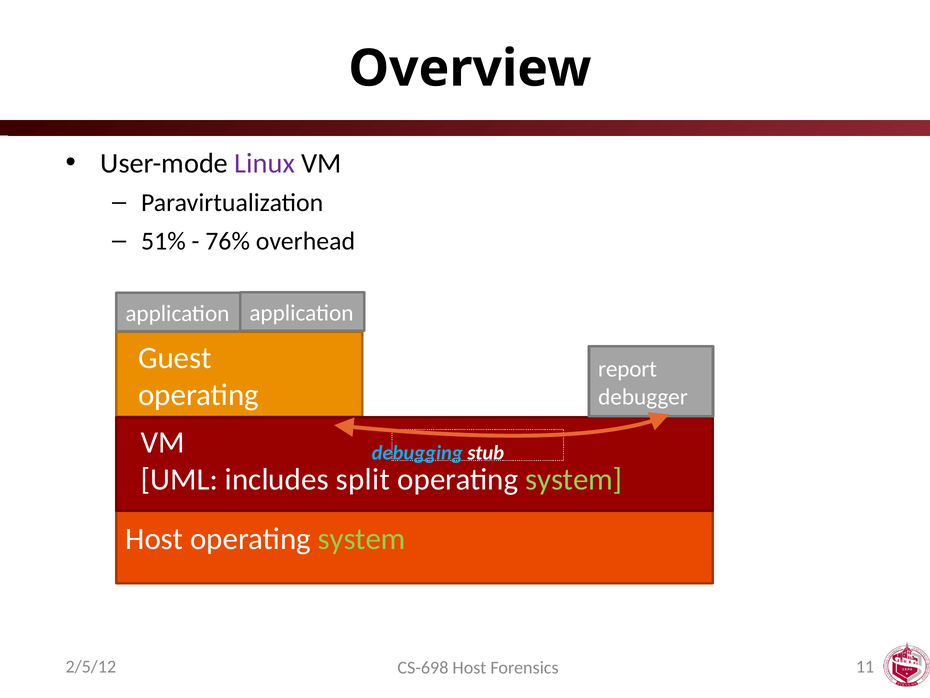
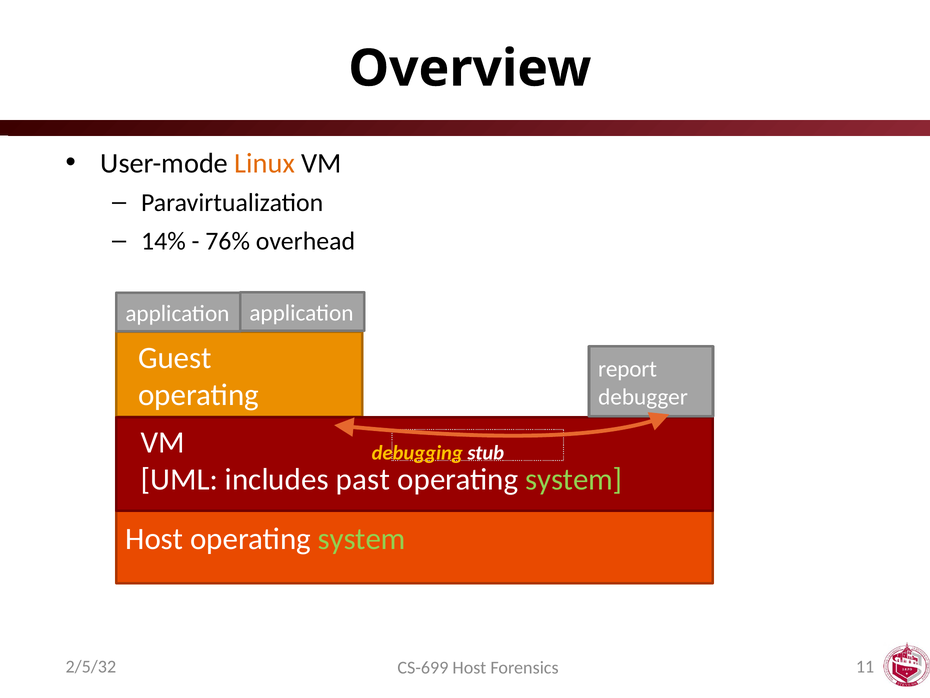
Linux colour: purple -> orange (265, 163)
51%: 51% -> 14% (163, 241)
debugging colour: light blue -> yellow (417, 453)
split: split -> past (363, 479)
2/5/12: 2/5/12 -> 2/5/32 (91, 666)
CS-698: CS-698 -> CS-699 (423, 667)
